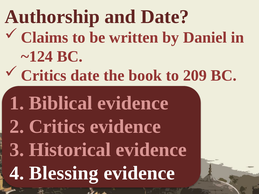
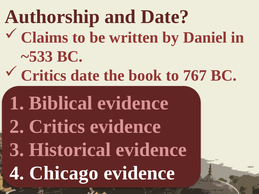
~124: ~124 -> ~533 (37, 57)
209: 209 -> 767 (195, 76)
Blessing: Blessing -> Chicago (64, 173)
